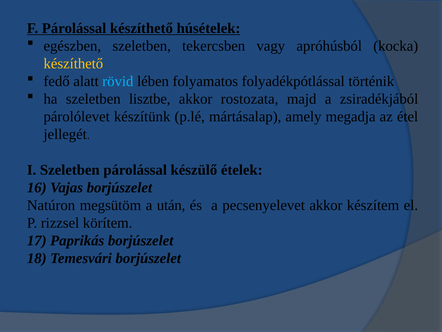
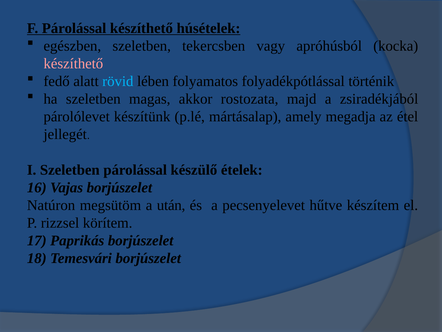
készíthető colour: yellow -> pink (73, 63)
lisztbe: lisztbe -> magas (150, 99)
pecsenyelevet akkor: akkor -> hűtve (326, 205)
